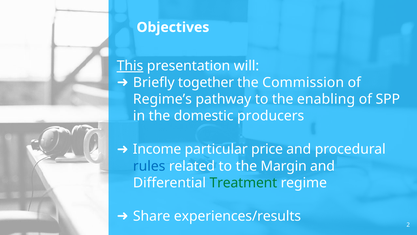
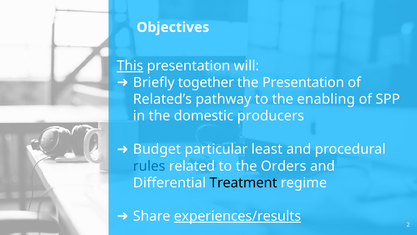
the Commission: Commission -> Presentation (303, 82)
Regime’s: Regime’s -> Related’s (162, 99)
Income: Income -> Budget (157, 149)
price: price -> least (267, 149)
Margin: Margin -> Orders (284, 166)
Treatment colour: green -> black (243, 182)
experiences/results underline: none -> present (237, 216)
